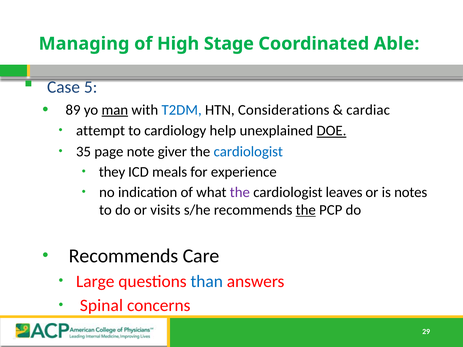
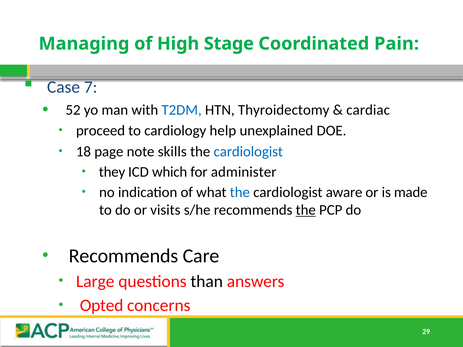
Able: Able -> Pain (397, 44)
5: 5 -> 7 (91, 87)
89: 89 -> 52 (73, 110)
man underline: present -> none (115, 110)
Considerations: Considerations -> Thyroidectomy (284, 110)
attempt: attempt -> proceed (101, 131)
DOE underline: present -> none (332, 131)
35: 35 -> 18 (83, 152)
giver: giver -> skills (172, 152)
meals: meals -> which (170, 172)
experience: experience -> administer (244, 172)
the colour: purple -> blue (240, 192)
leaves: leaves -> aware (344, 192)
notes: notes -> made (411, 192)
than colour: blue -> black (207, 282)
Spinal: Spinal -> Opted (102, 306)
